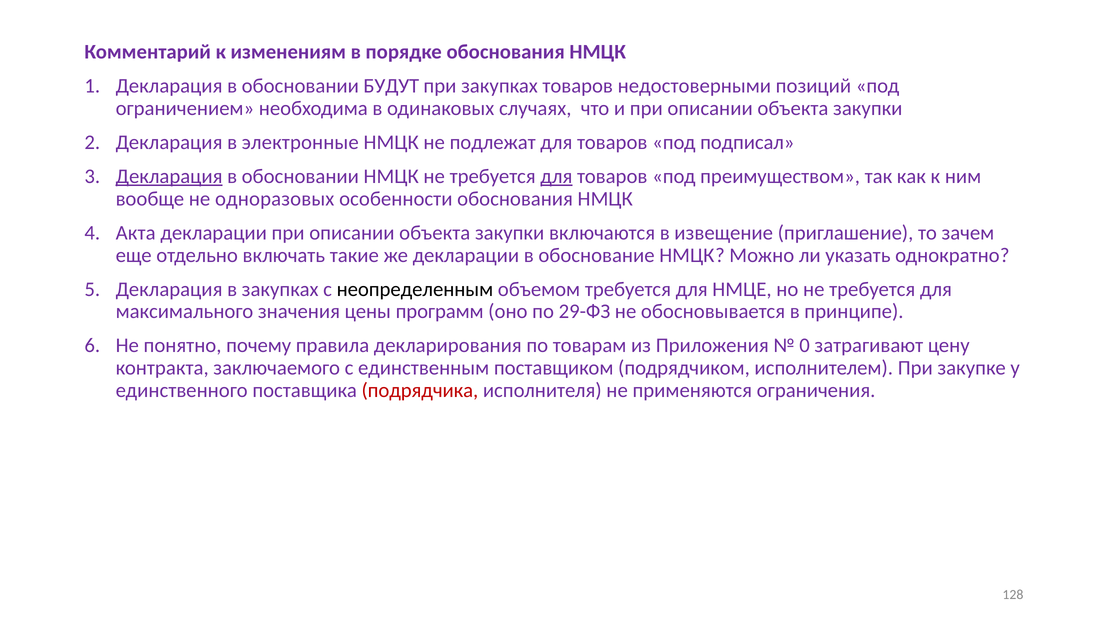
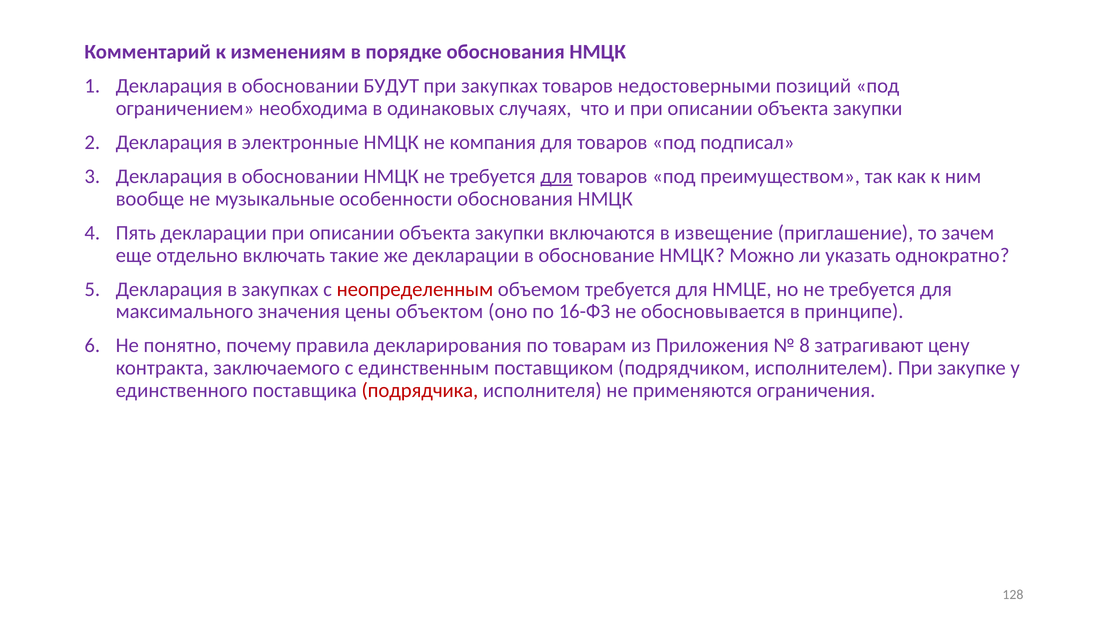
подлежат: подлежат -> компания (493, 142)
Декларация underline: present -> none (169, 176)
одноразовых: одноразовых -> музыкальные (275, 199)
Акта: Акта -> Пять (136, 233)
неопределенным colour: black -> red (415, 289)
программ: программ -> объектом (439, 312)
29-ФЗ: 29-ФЗ -> 16-ФЗ (584, 312)
0: 0 -> 8 (805, 346)
